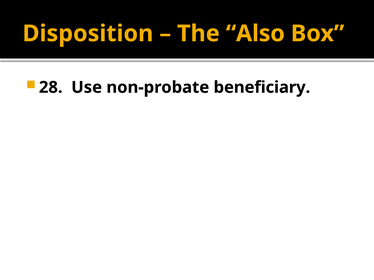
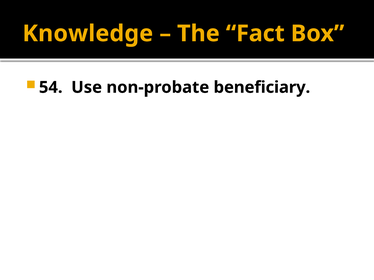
Disposition: Disposition -> Knowledge (88, 34)
Also: Also -> Fact (255, 34)
28: 28 -> 54 (51, 87)
